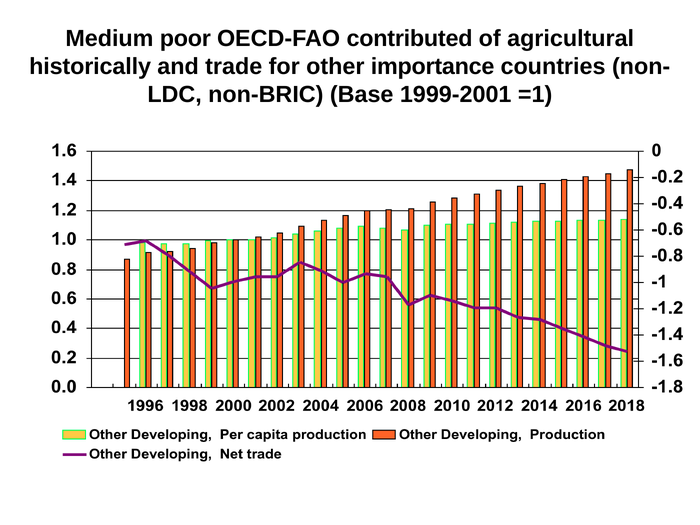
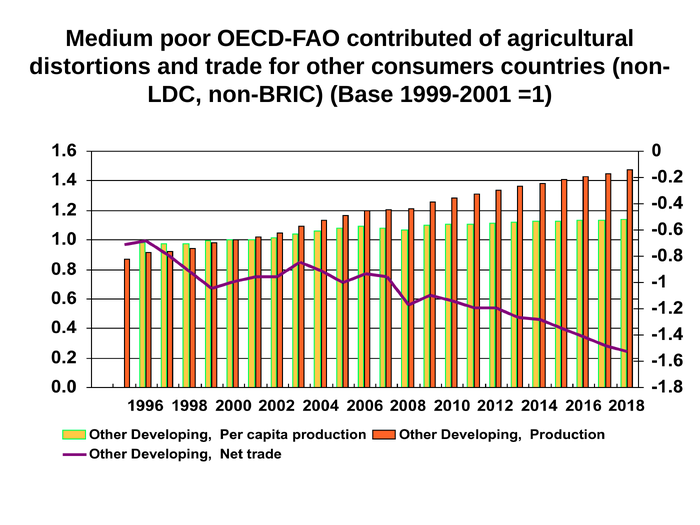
historically: historically -> distortions (90, 66)
importance: importance -> consumers (433, 66)
